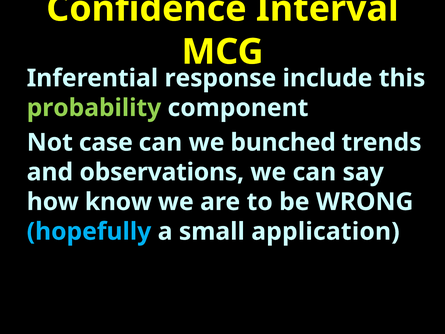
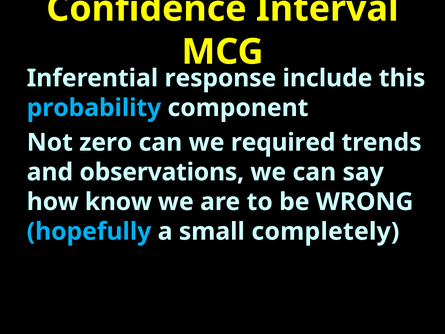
probability colour: light green -> light blue (94, 108)
case: case -> zero (106, 142)
bunched: bunched -> required (283, 142)
application: application -> completely (325, 231)
